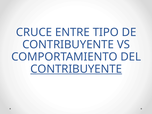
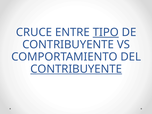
TIPO underline: none -> present (106, 32)
